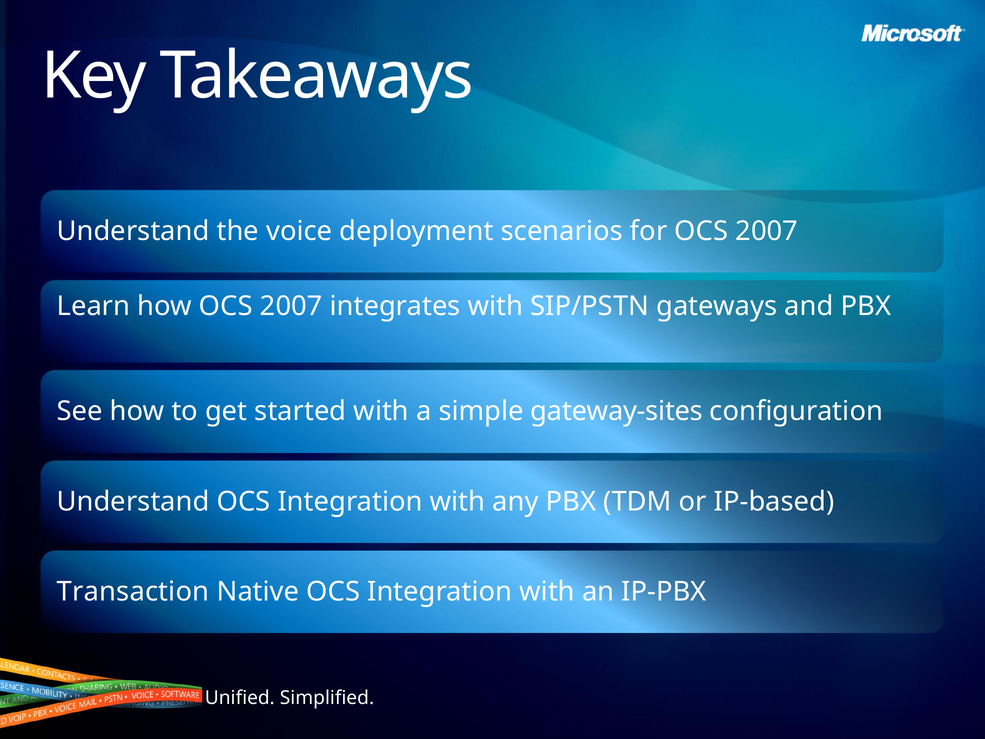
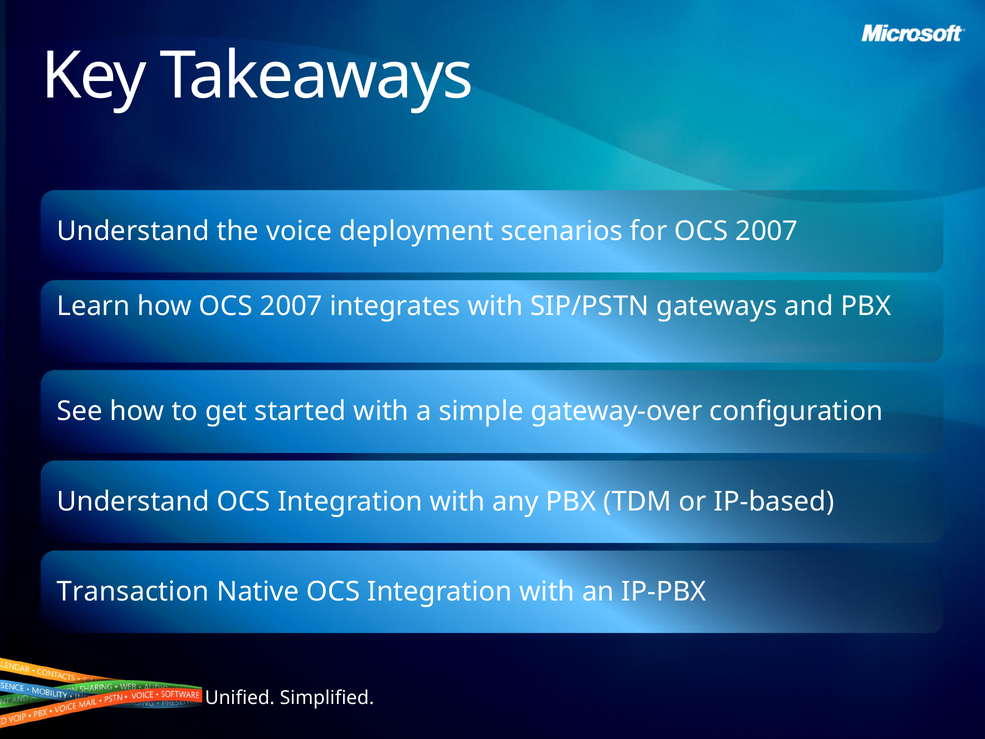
gateway-sites: gateway-sites -> gateway-over (617, 411)
